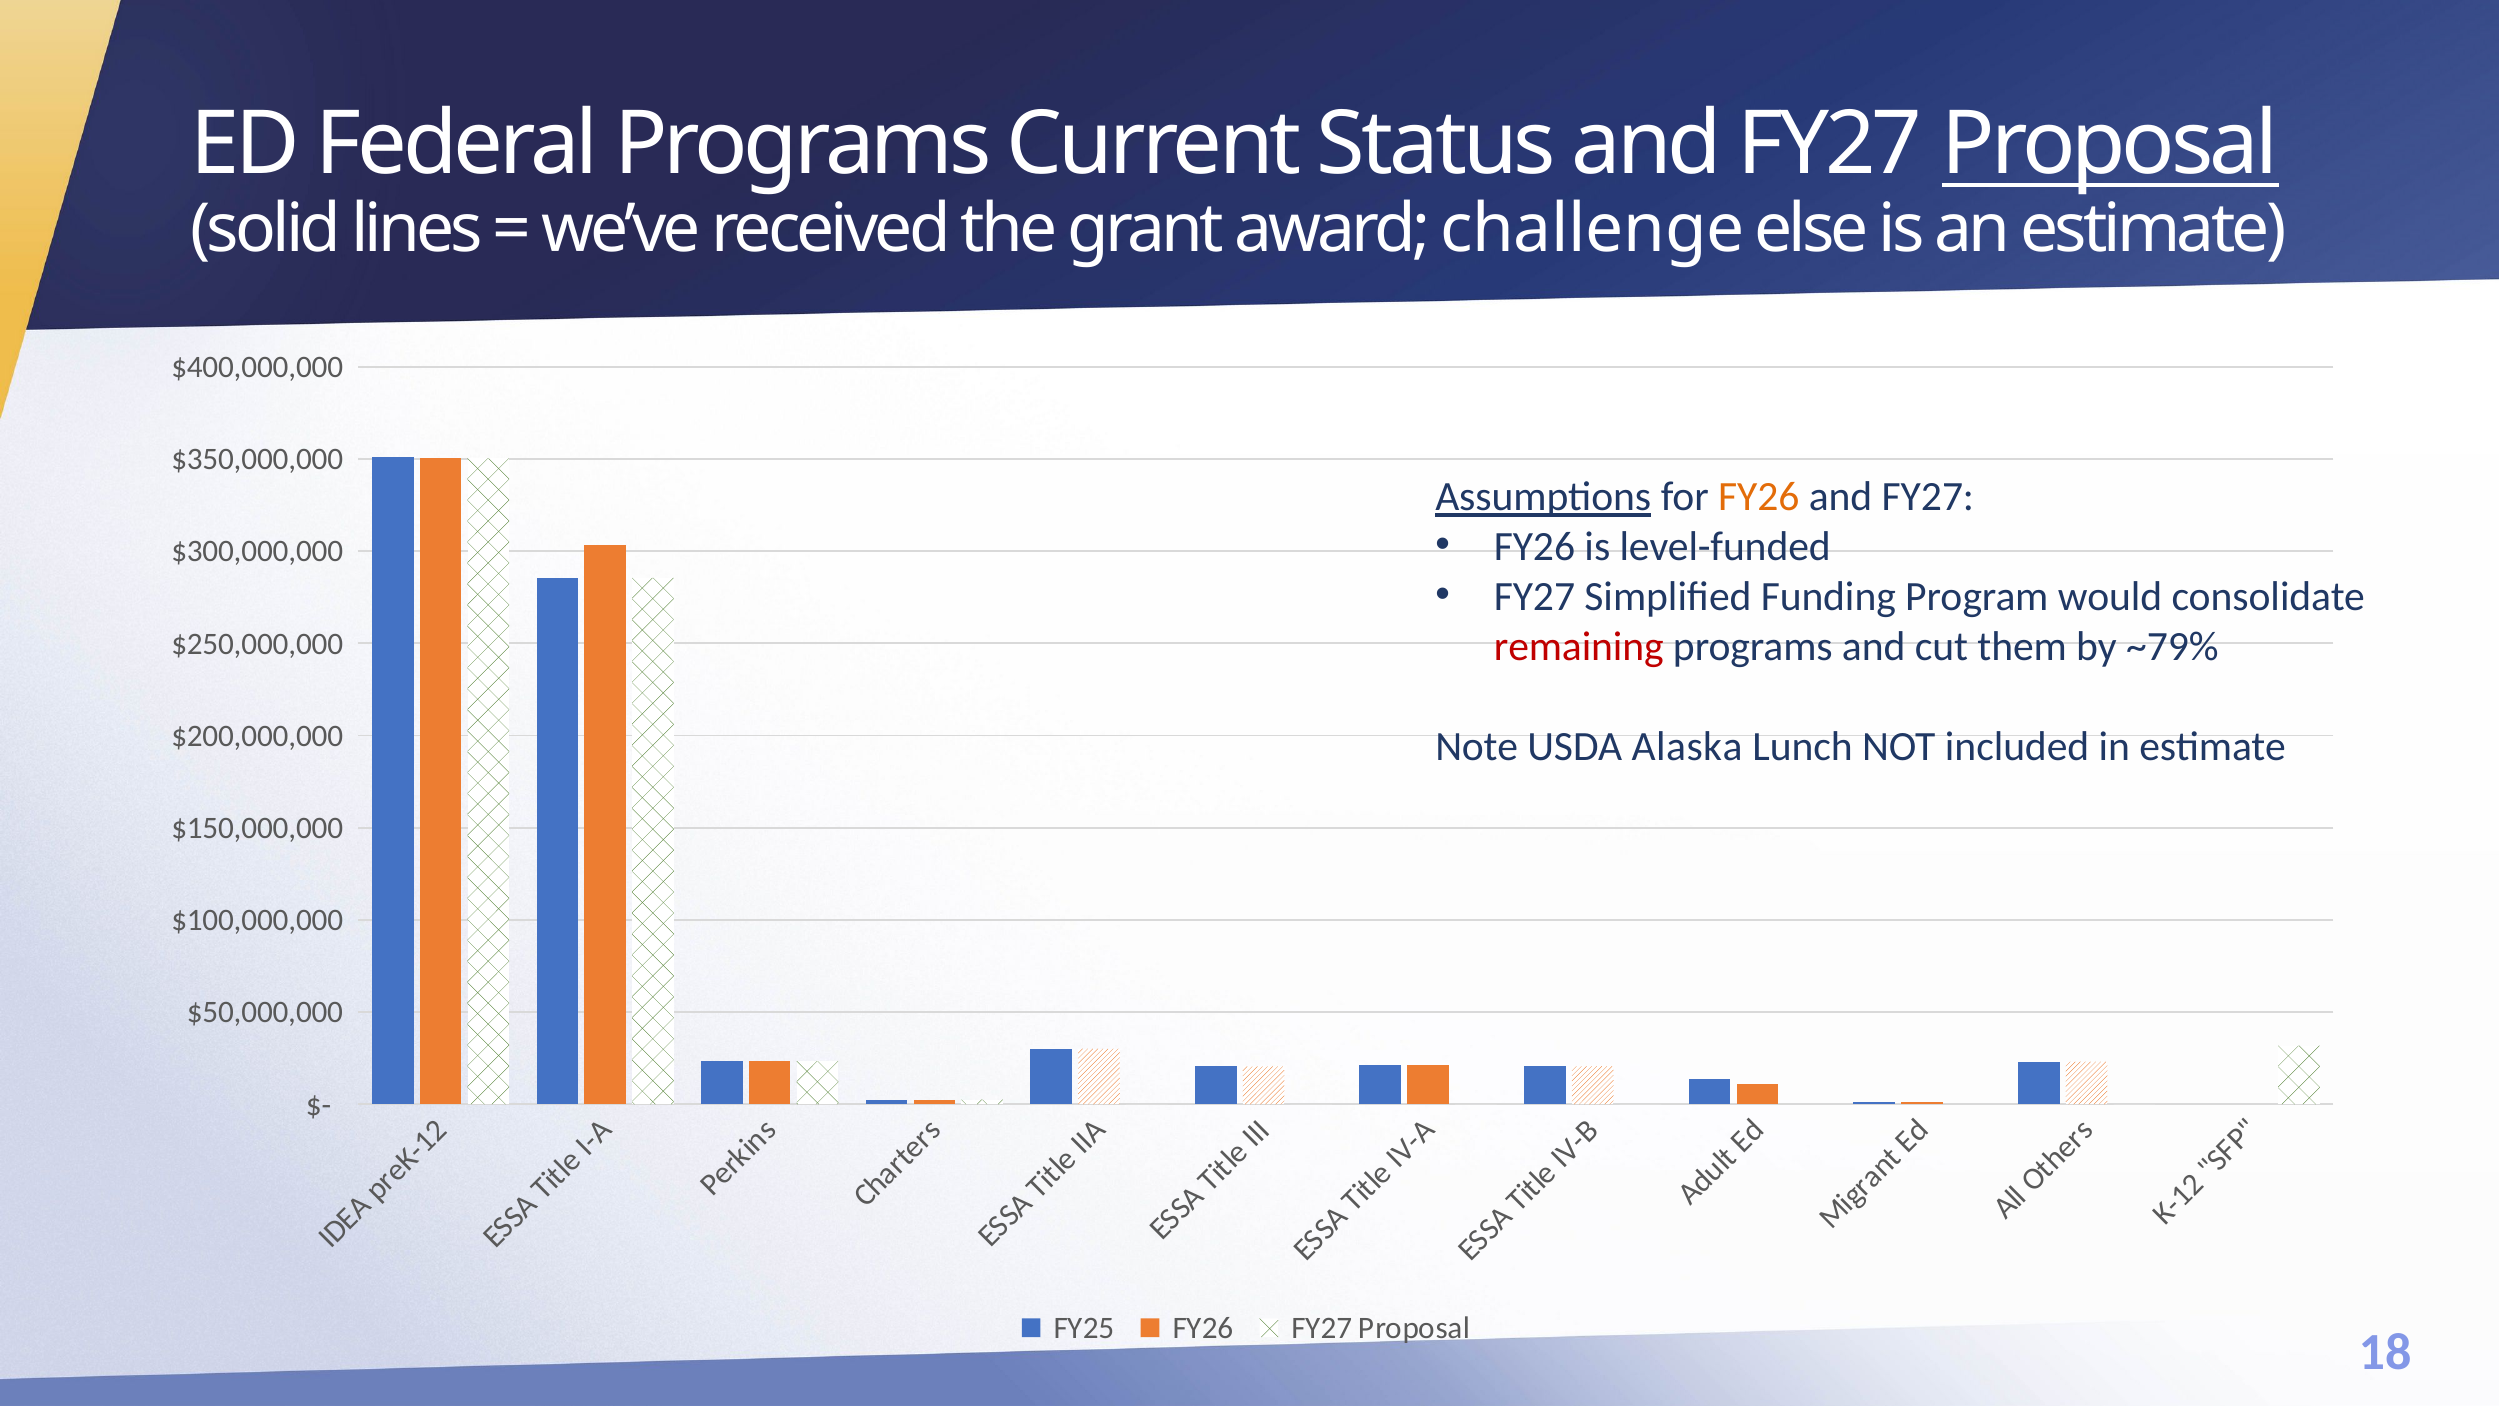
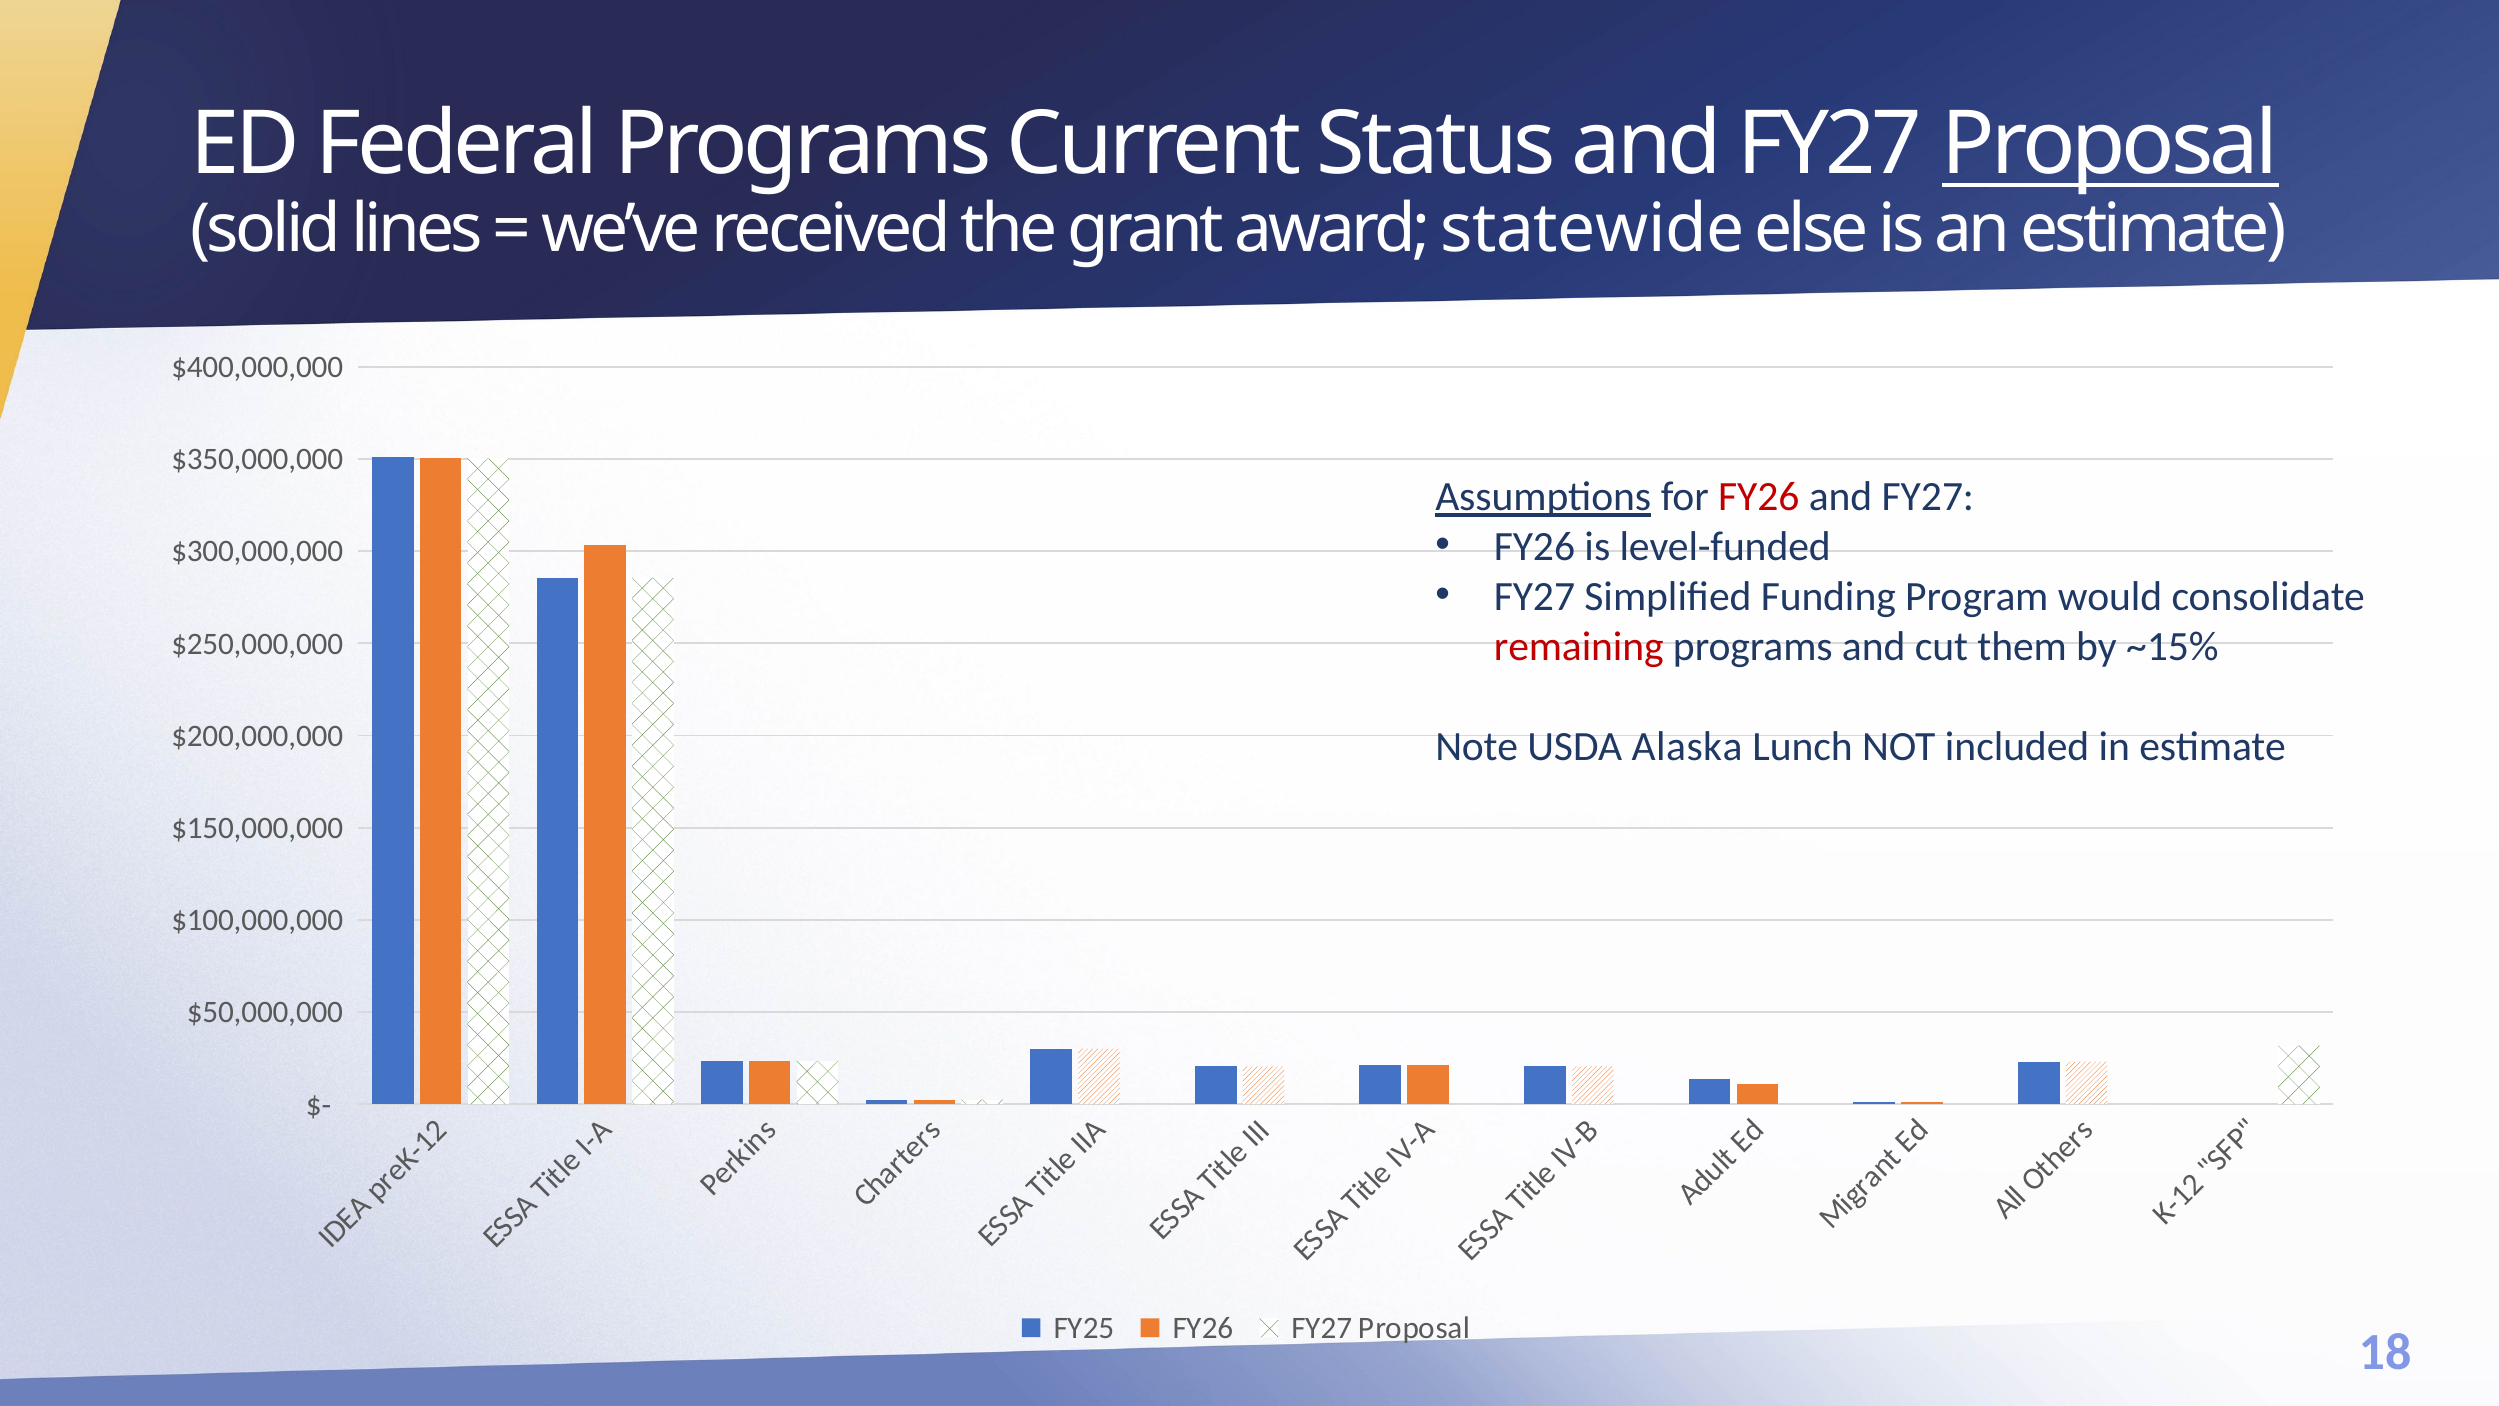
challenge: challenge -> statewide (1592, 229)
FY26 colour: orange -> red (1759, 497)
~79%: ~79% -> ~15% (2172, 646)
